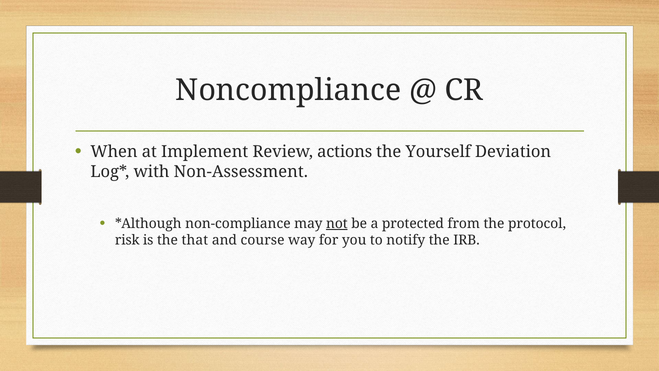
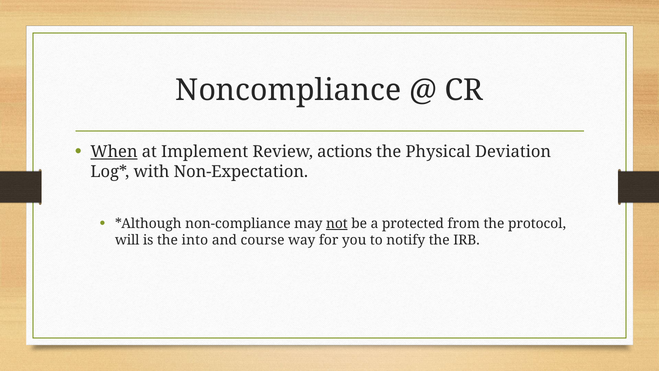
When underline: none -> present (114, 152)
Yourself: Yourself -> Physical (438, 152)
Non-Assessment: Non-Assessment -> Non-Expectation (241, 171)
risk: risk -> will (127, 240)
that: that -> into (195, 240)
